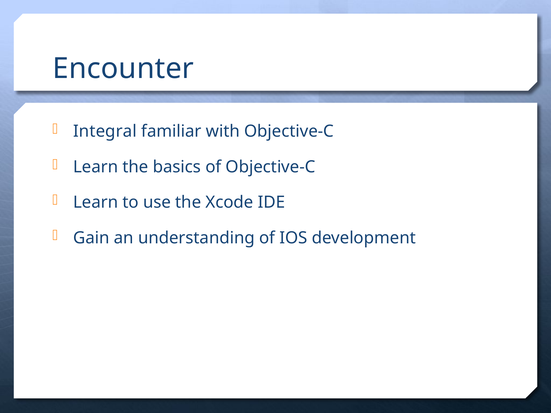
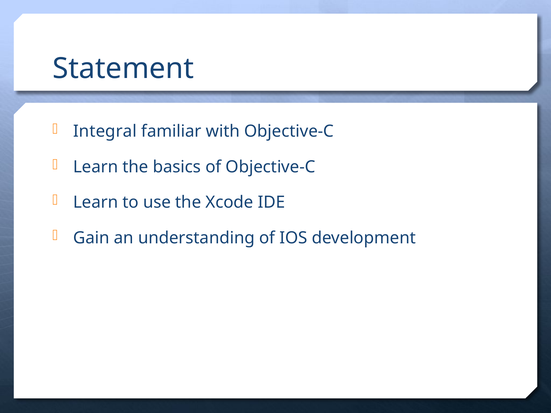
Encounter: Encounter -> Statement (123, 69)
